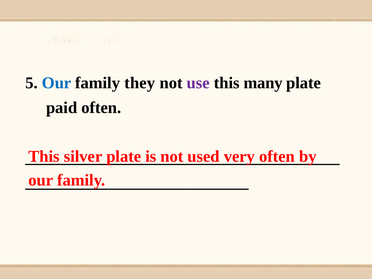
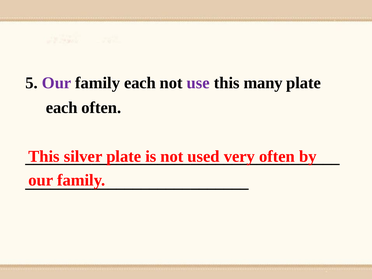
Our colour: blue -> purple (57, 83)
family they: they -> each (140, 83)
paid: paid -> each (62, 108)
